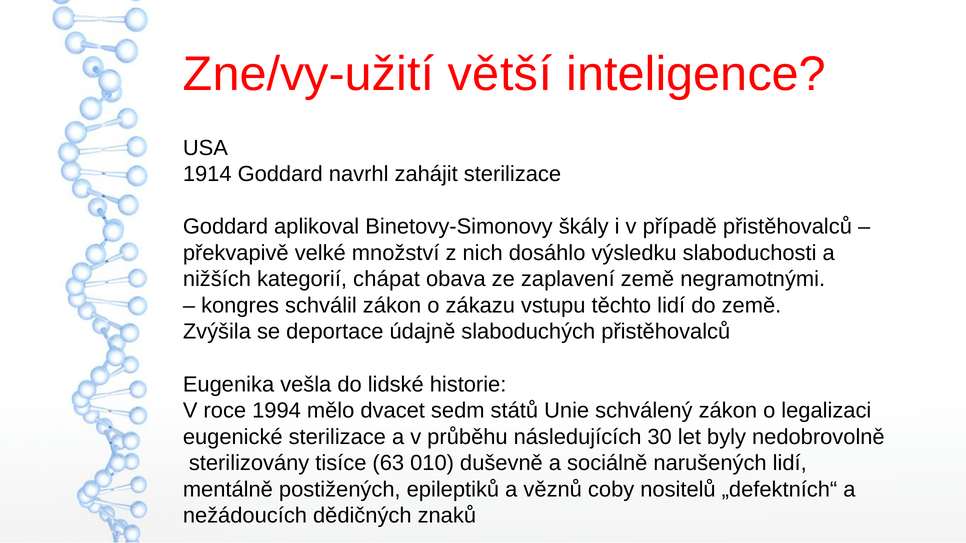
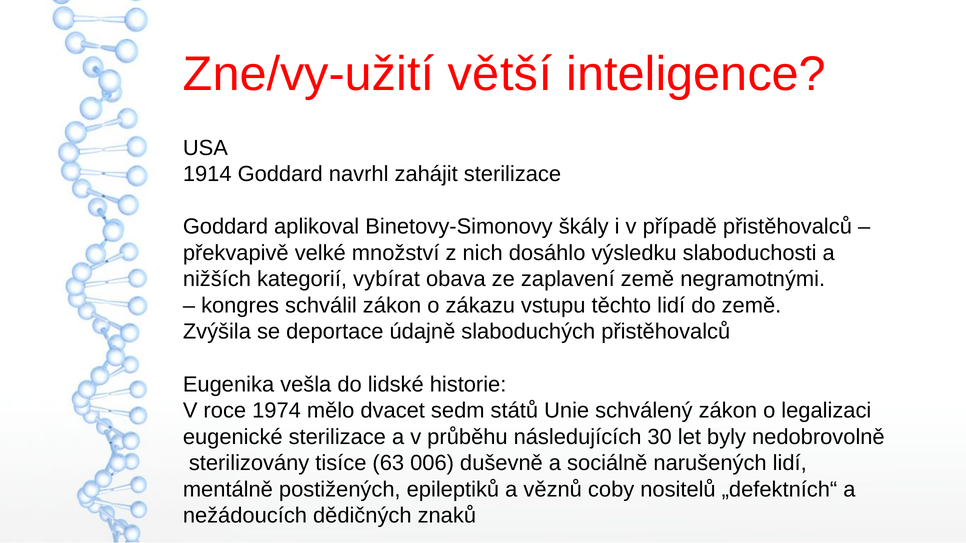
chápat: chápat -> vybírat (386, 279)
1994: 1994 -> 1974 (277, 411)
010: 010 -> 006 (432, 463)
